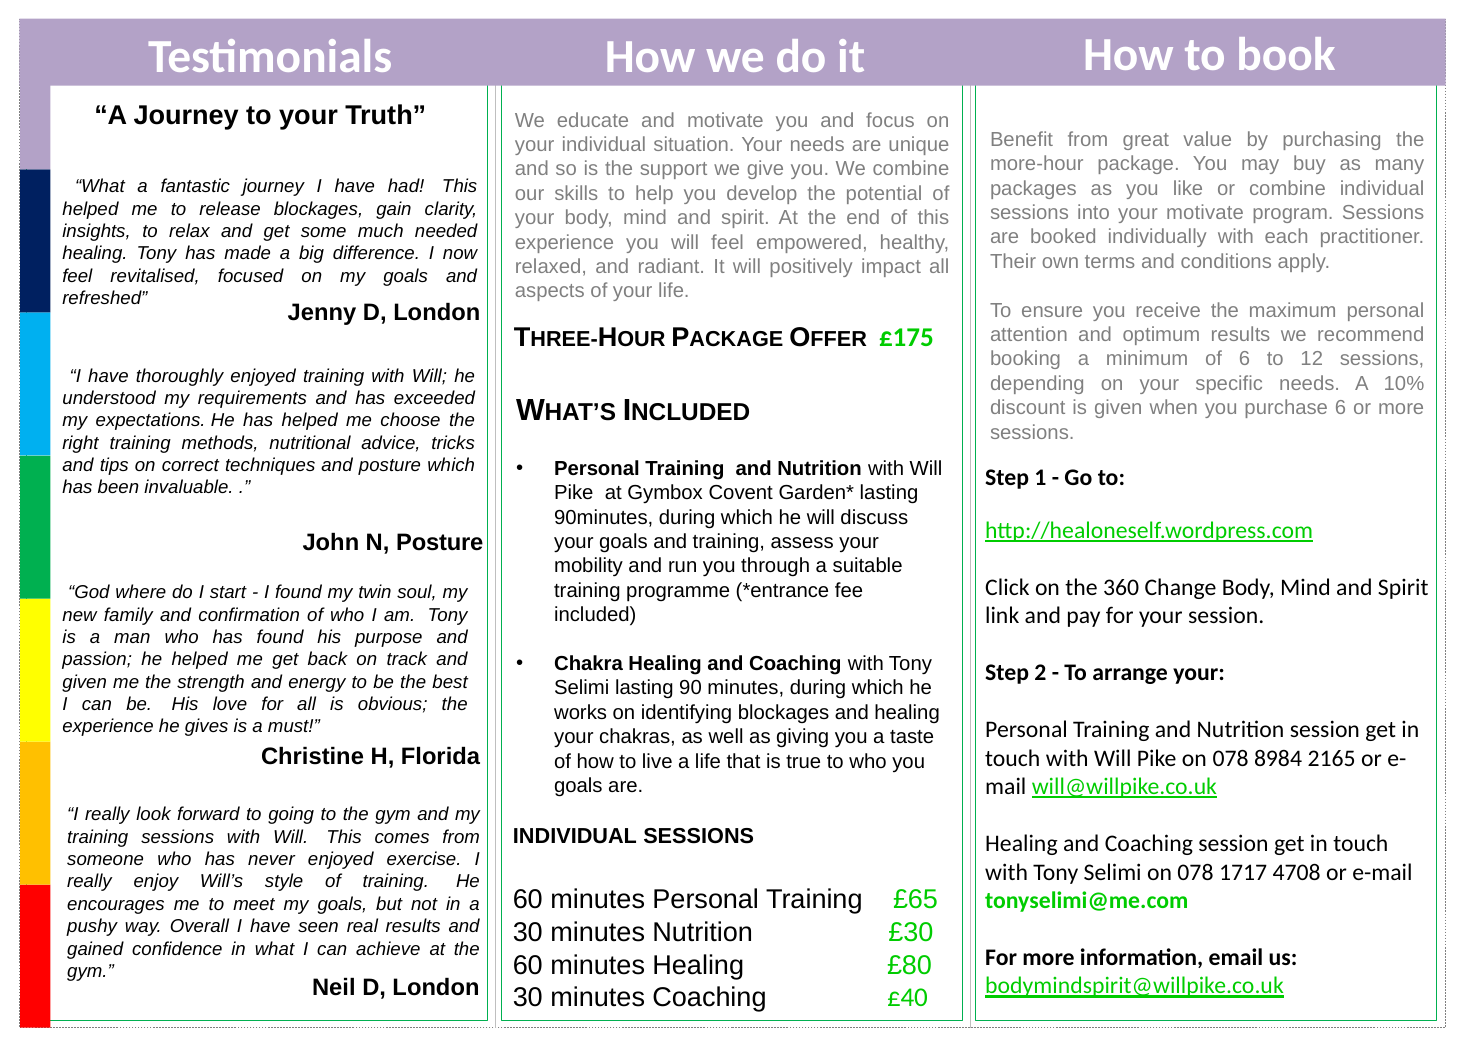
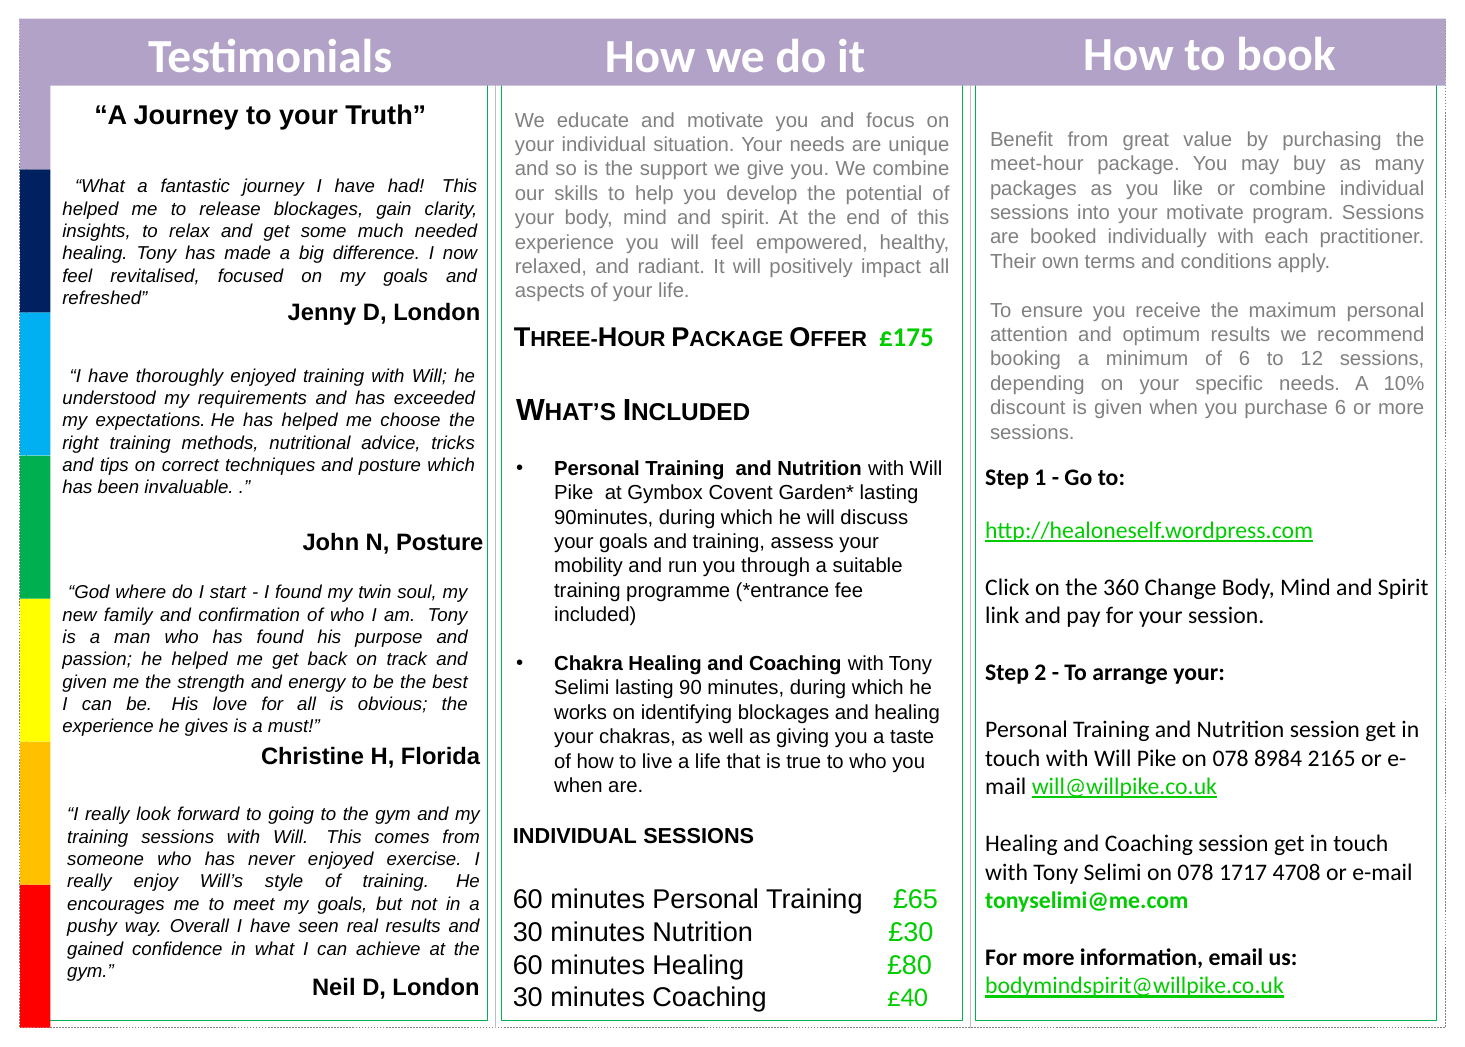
more-hour: more-hour -> meet-hour (1037, 164)
goals: goals -> when (578, 786)
